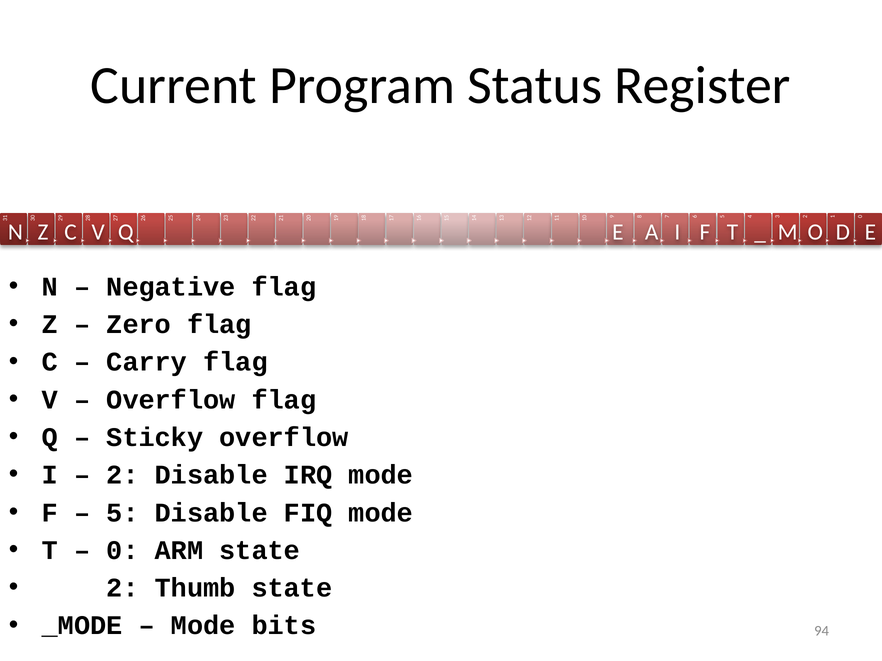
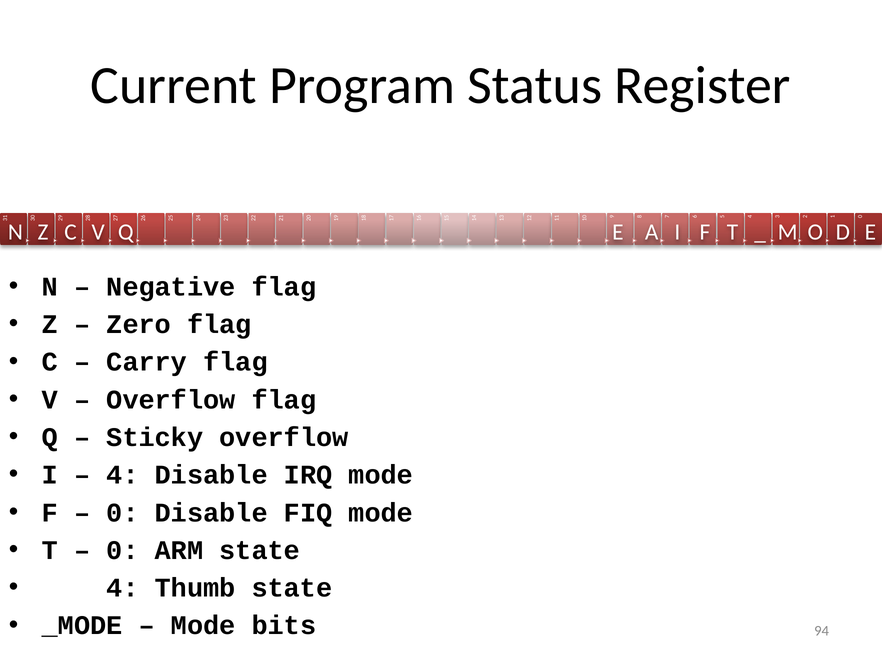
2: 2 -> 4 (123, 475)
5: 5 -> 0 (123, 513)
2: 2 -> 4 (123, 588)
